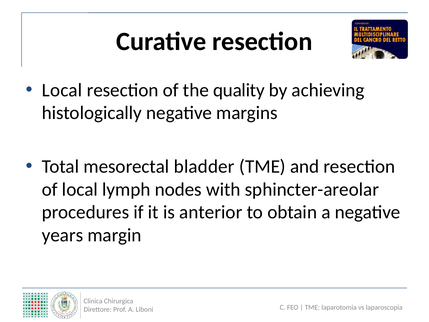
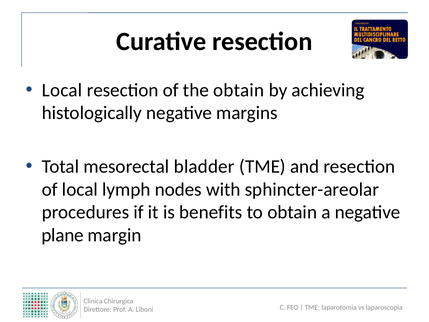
the quality: quality -> obtain (239, 90)
anterior: anterior -> benefits (211, 212)
years: years -> plane (63, 235)
